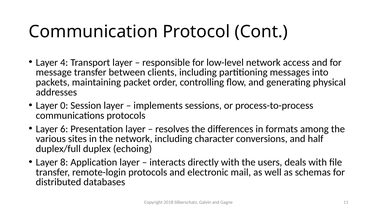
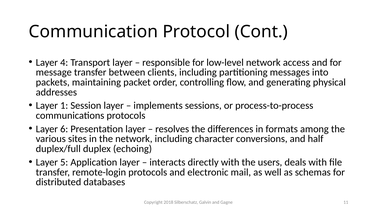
0: 0 -> 1 (64, 106)
8: 8 -> 5 (64, 162)
